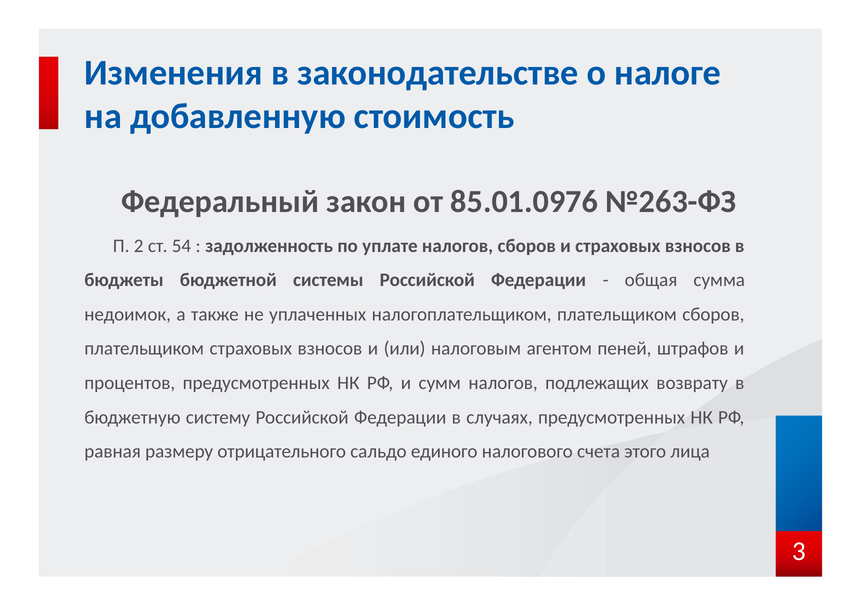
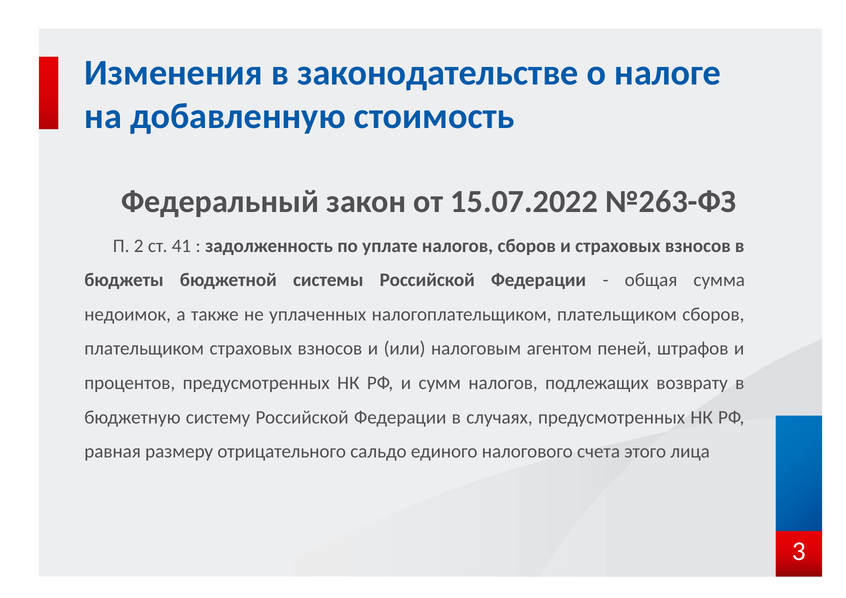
85.01.0976: 85.01.0976 -> 15.07.2022 (524, 202)
54: 54 -> 41 (181, 246)
